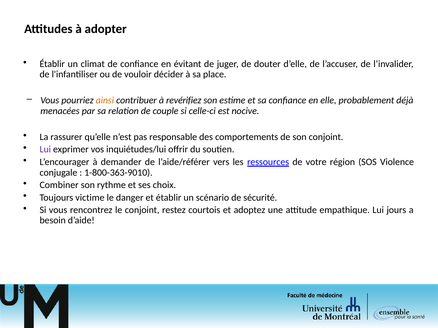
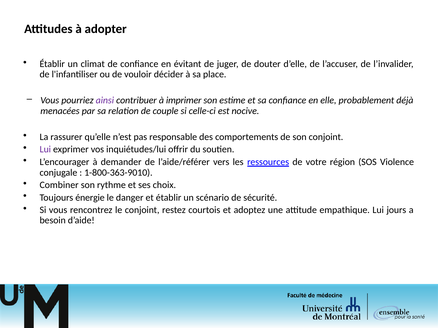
ainsi colour: orange -> purple (105, 101)
revérifiez: revérifiez -> imprimer (184, 101)
victime: victime -> énergie (90, 198)
